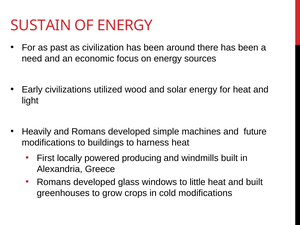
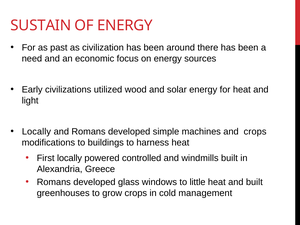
Heavily: Heavily -> Locally (36, 132)
and future: future -> crops (255, 132)
producing: producing -> controlled (142, 158)
cold modifications: modifications -> management (205, 193)
